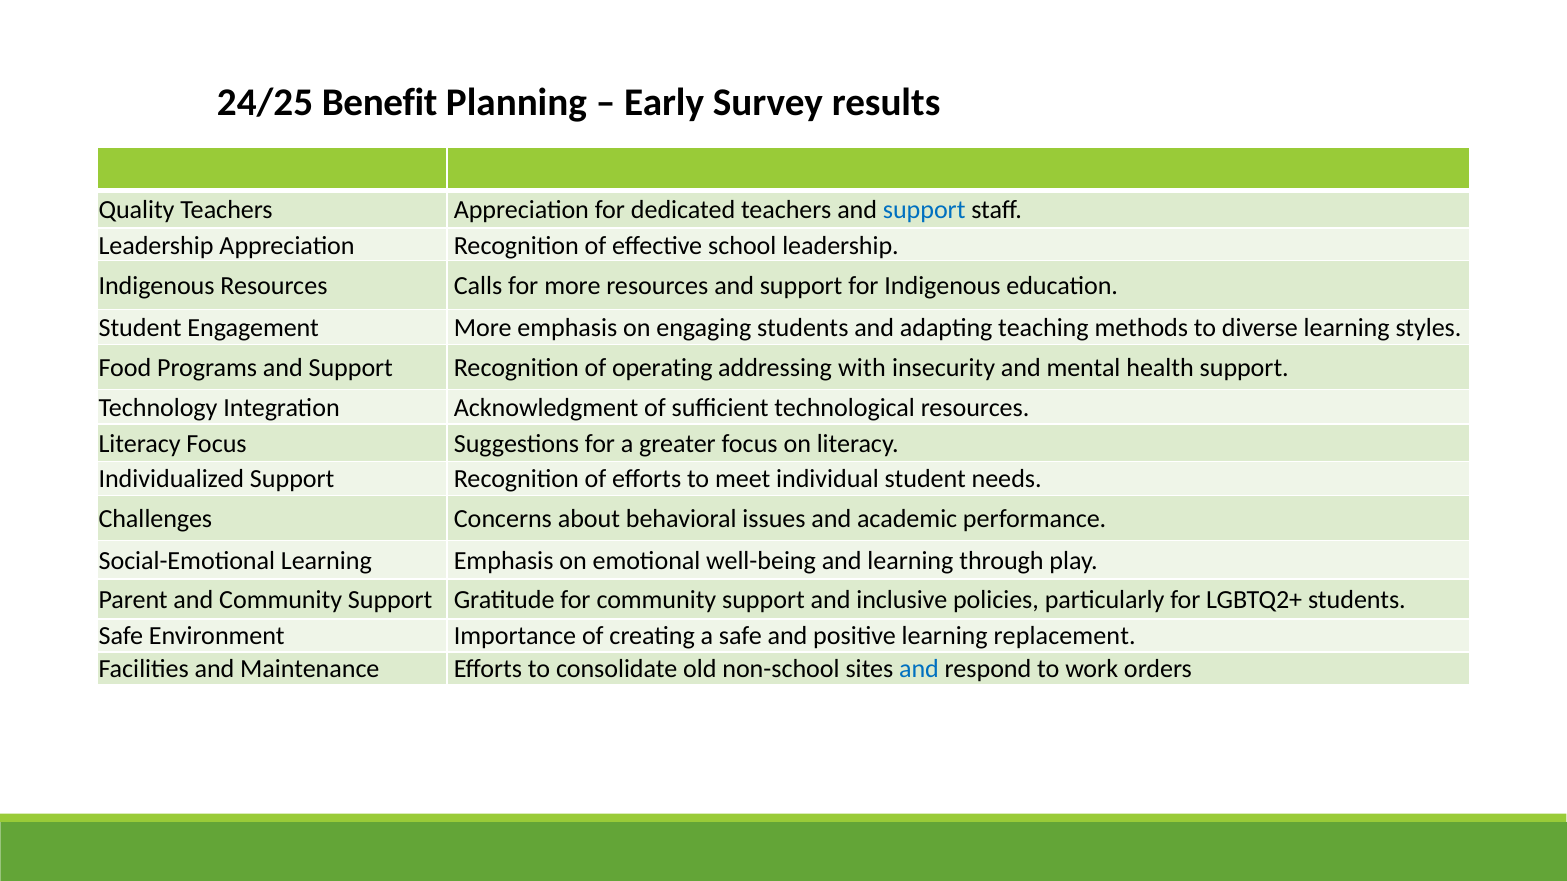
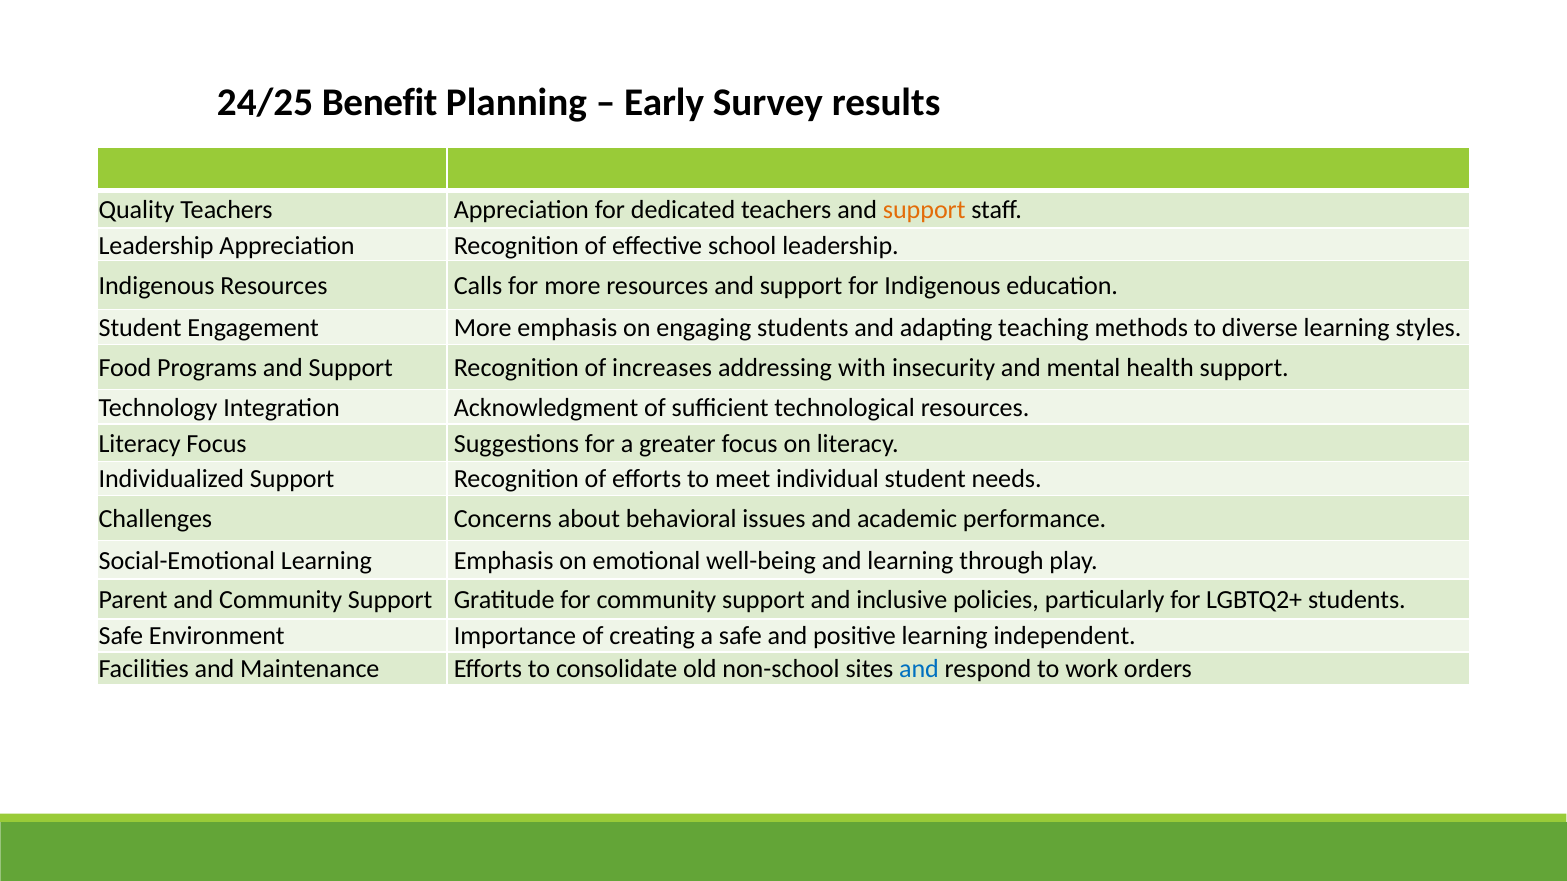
support colour: blue -> orange (924, 210)
operating: operating -> increases (662, 368)
replacement: replacement -> independent (1065, 637)
